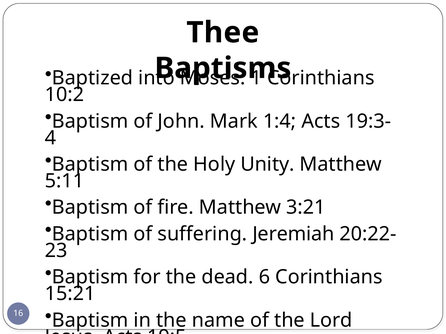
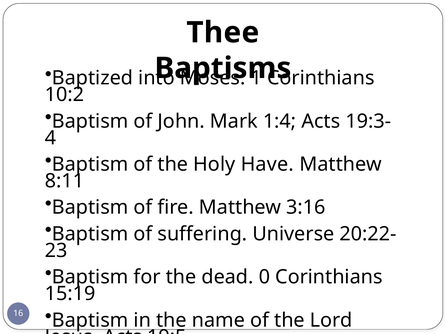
Unity: Unity -> Have (267, 165)
5:11: 5:11 -> 8:11 (65, 181)
3:21: 3:21 -> 3:16 (306, 208)
Jeremiah: Jeremiah -> Universe (293, 234)
6: 6 -> 0 (264, 278)
15:21: 15:21 -> 15:19 (70, 294)
